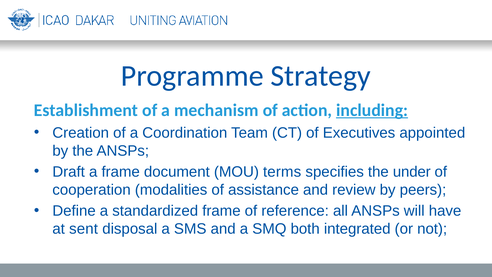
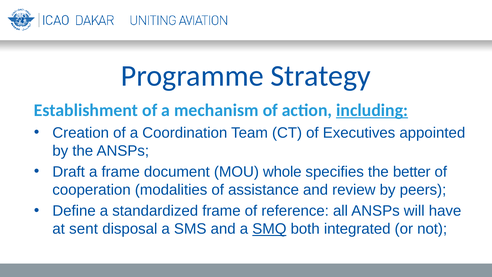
terms: terms -> whole (282, 172)
under: under -> better (412, 172)
SMQ underline: none -> present (269, 229)
